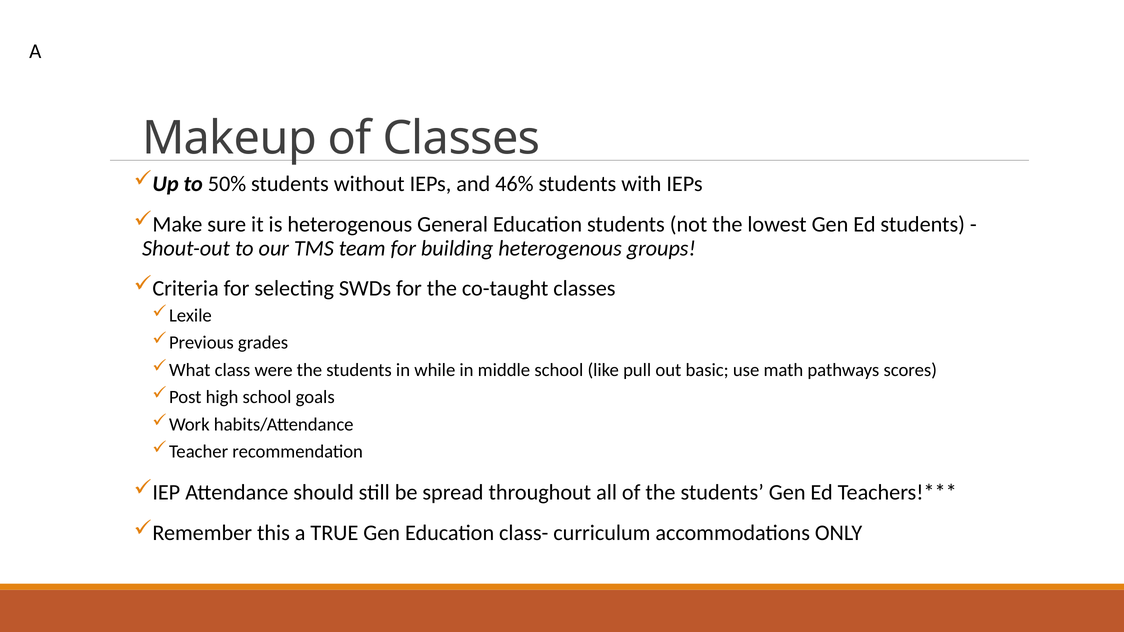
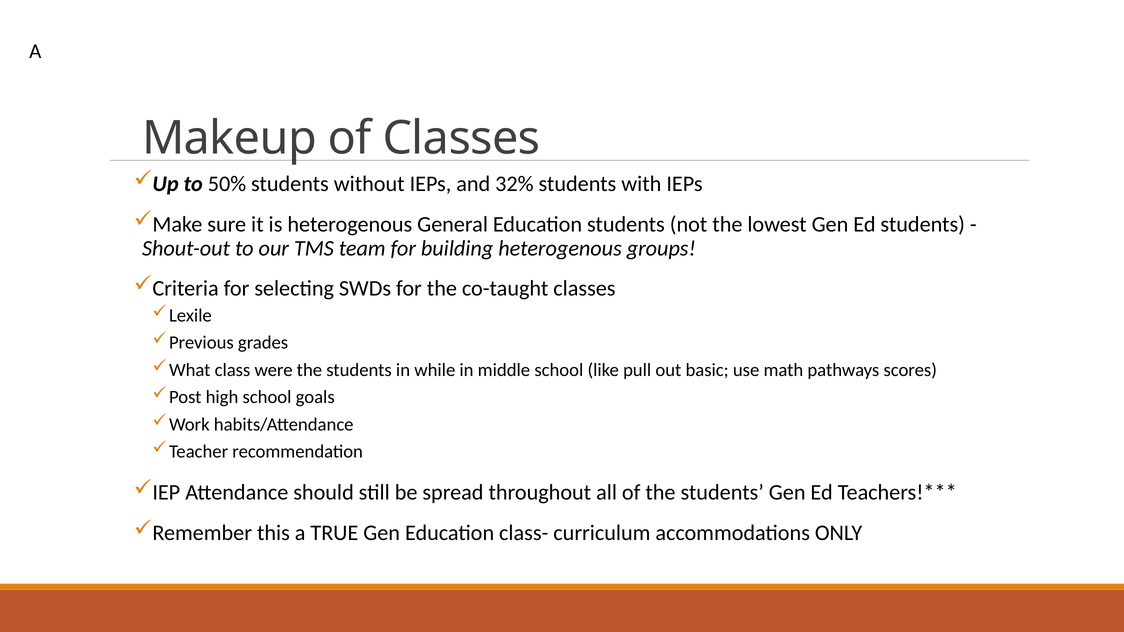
46%: 46% -> 32% (514, 184)
